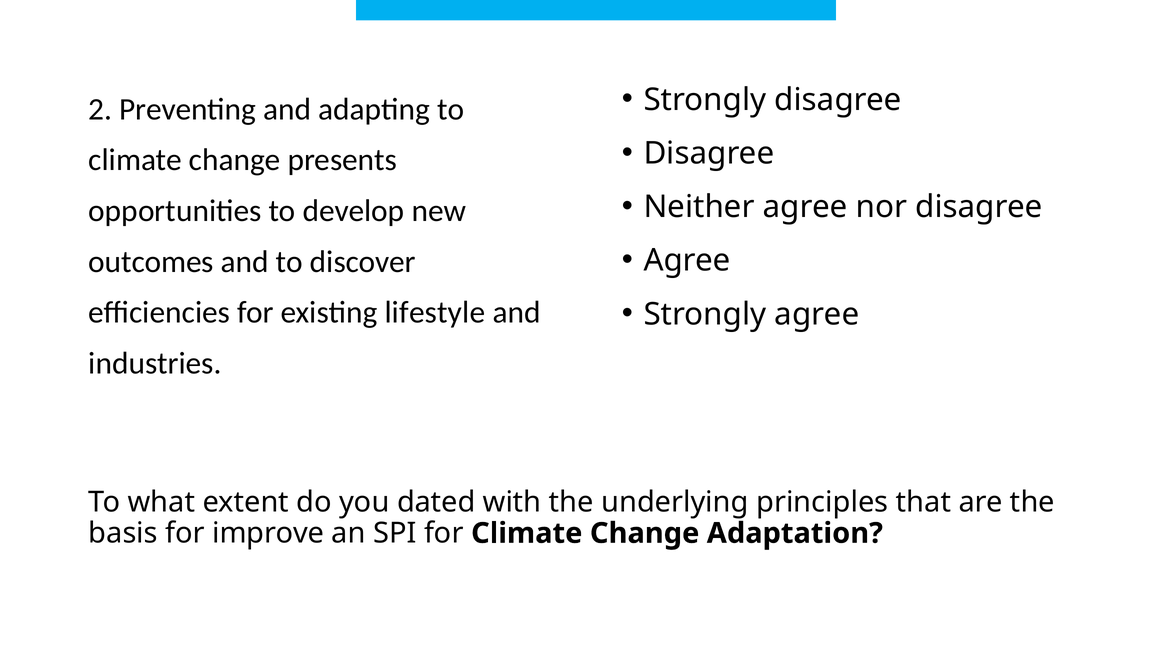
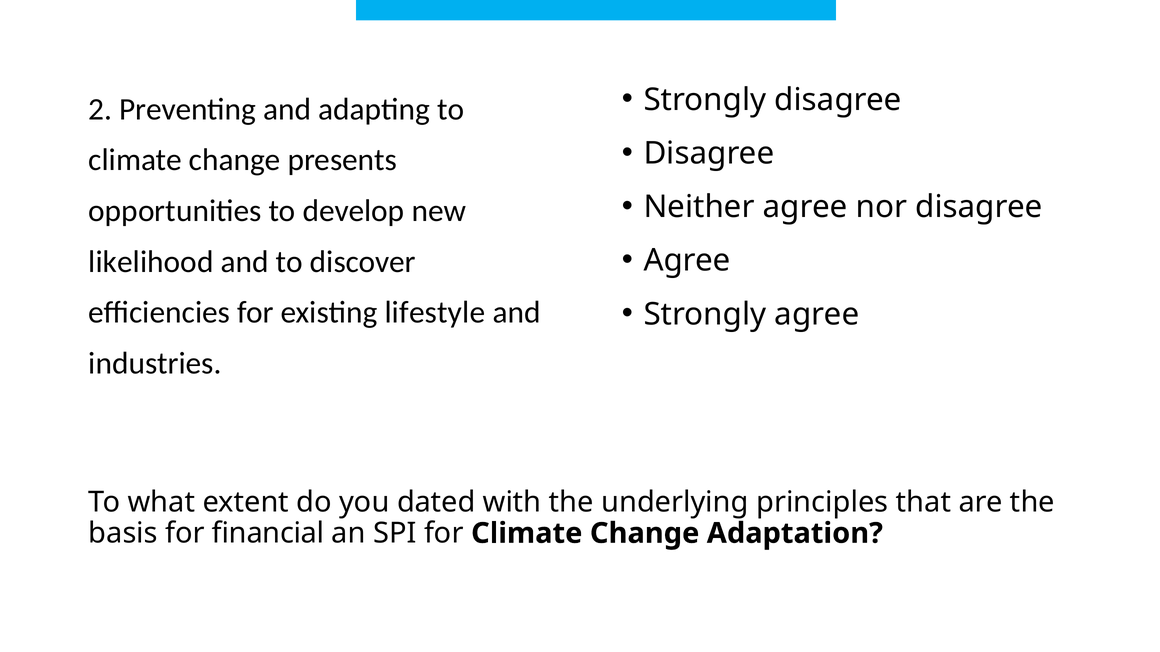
outcomes: outcomes -> likelihood (151, 262)
improve: improve -> financial (268, 534)
